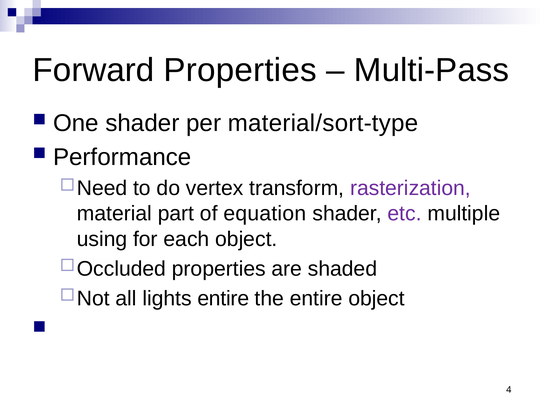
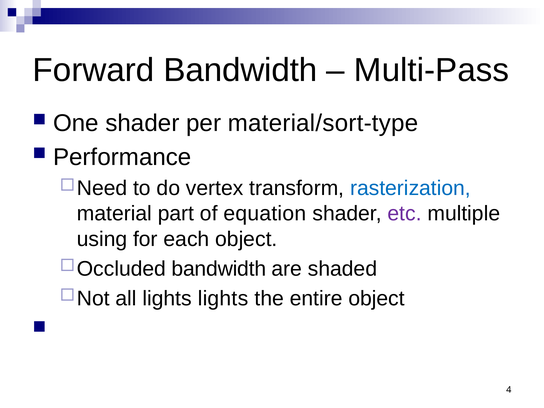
Forward Properties: Properties -> Bandwidth (240, 70)
rasterization colour: purple -> blue (410, 188)
properties: properties -> bandwidth (219, 269)
lights entire: entire -> lights (223, 298)
